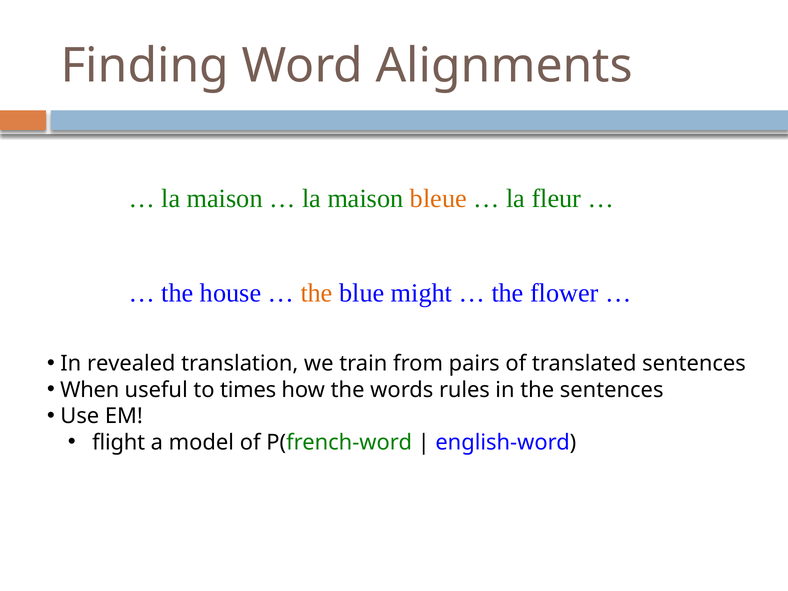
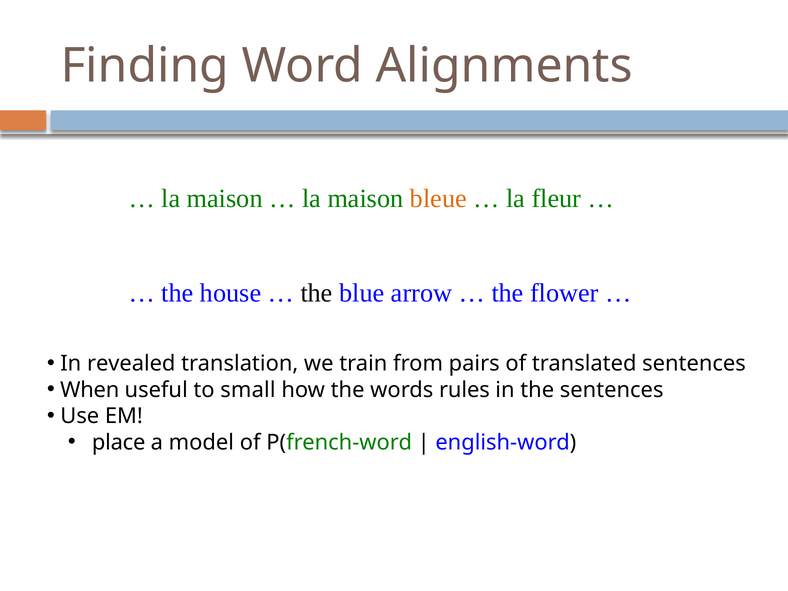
the colour: orange -> black (317, 293)
might: might -> arrow (422, 293)
times: times -> small (248, 390)
flight: flight -> place (119, 442)
